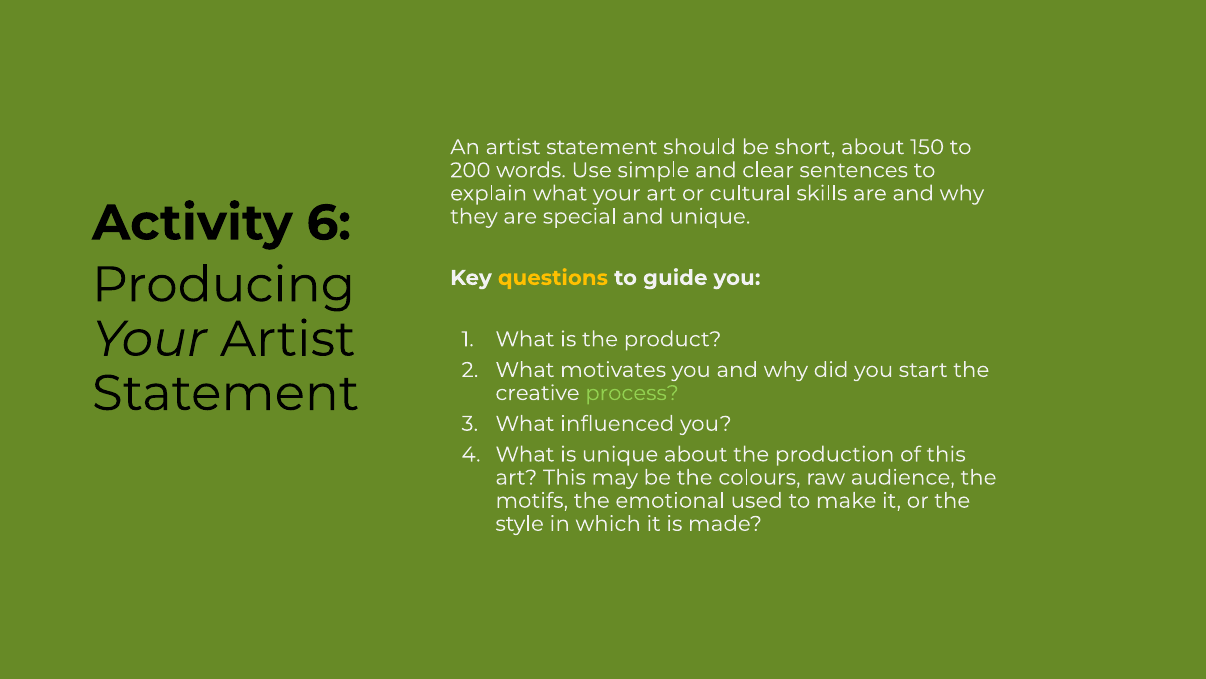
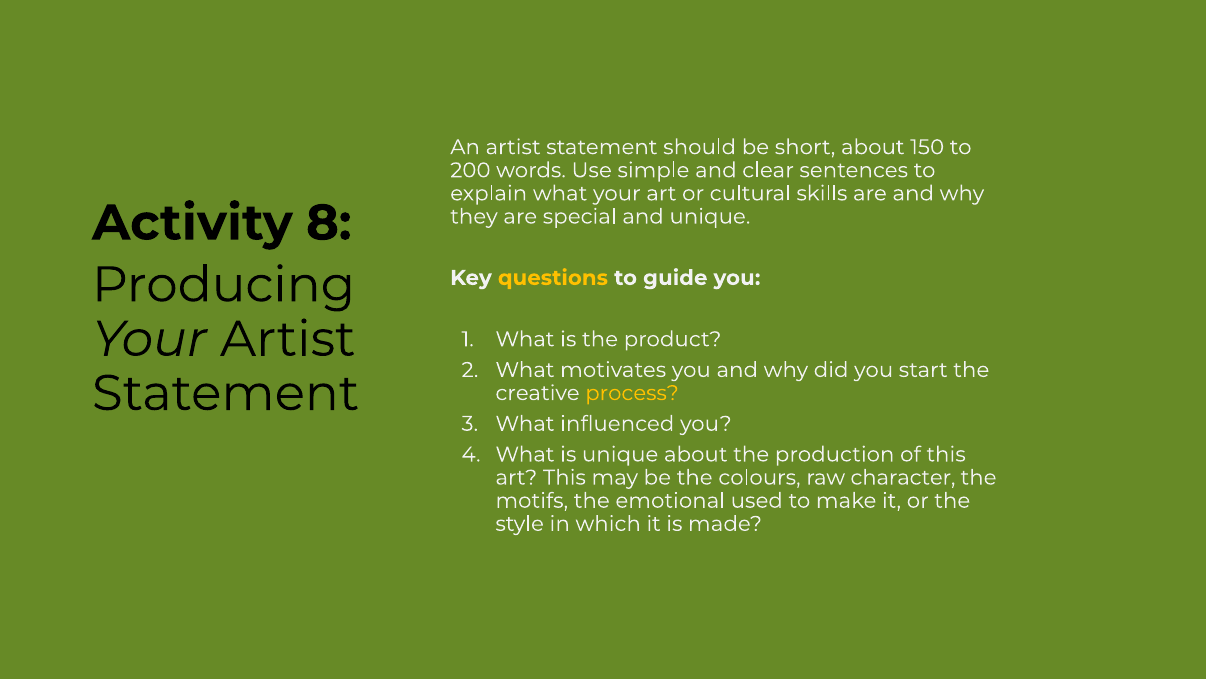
6: 6 -> 8 (329, 223)
process colour: light green -> yellow (632, 393)
audience: audience -> character (903, 477)
